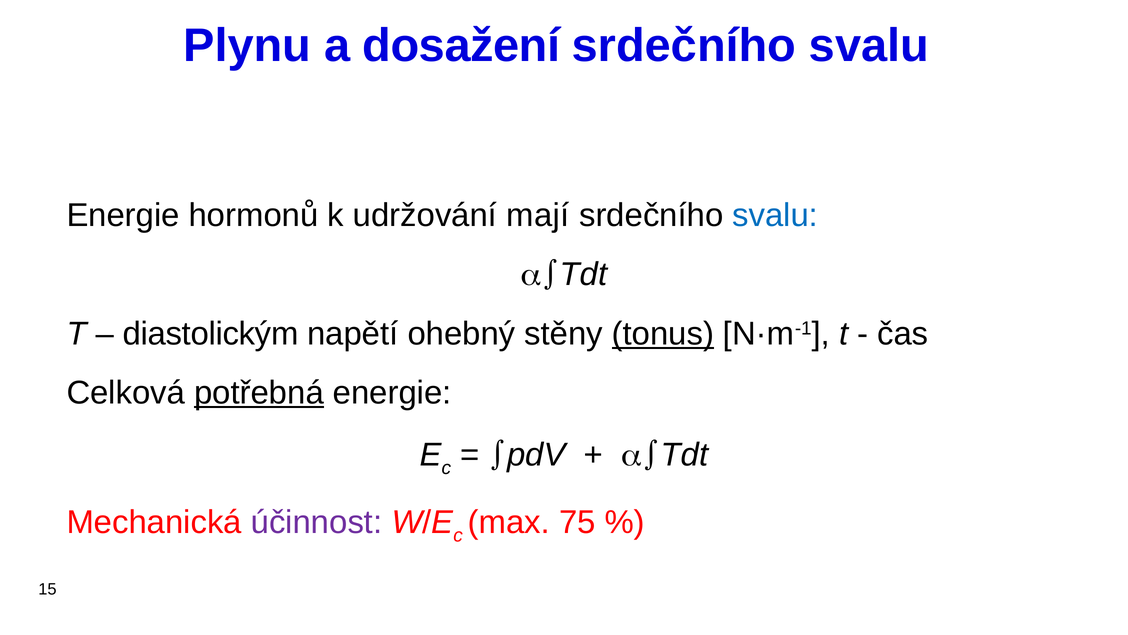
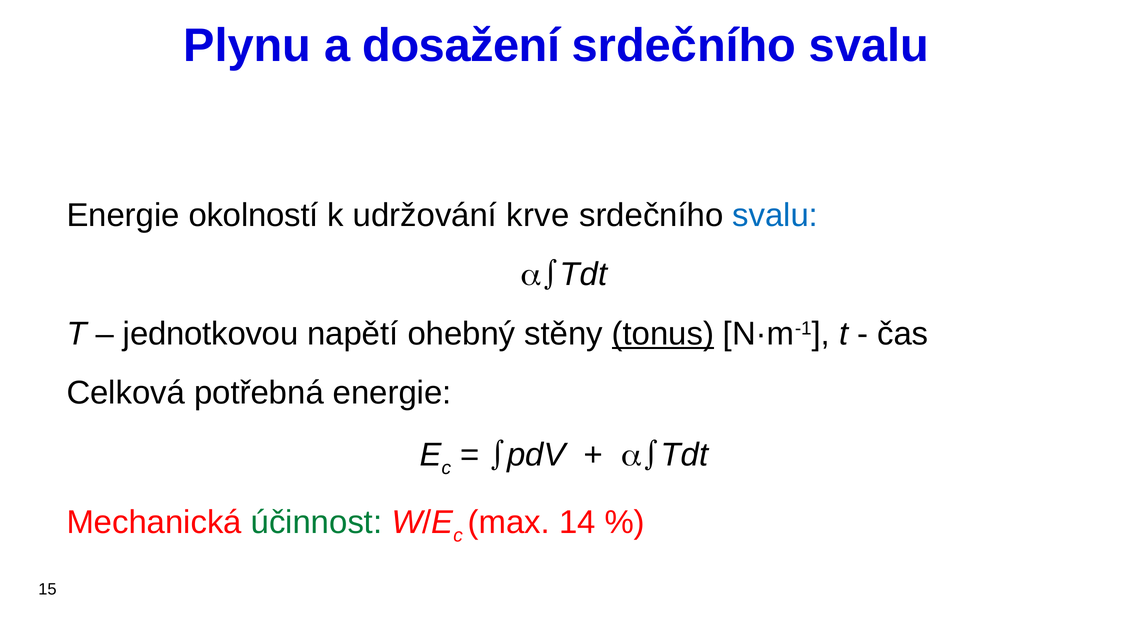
hormonů: hormonů -> okolností (254, 215)
mají: mají -> krve (538, 215)
diastolickým: diastolickým -> jednotkovou (211, 333)
potřebná underline: present -> none (259, 393)
účinnost colour: purple -> green (316, 522)
75: 75 -> 14 (577, 522)
